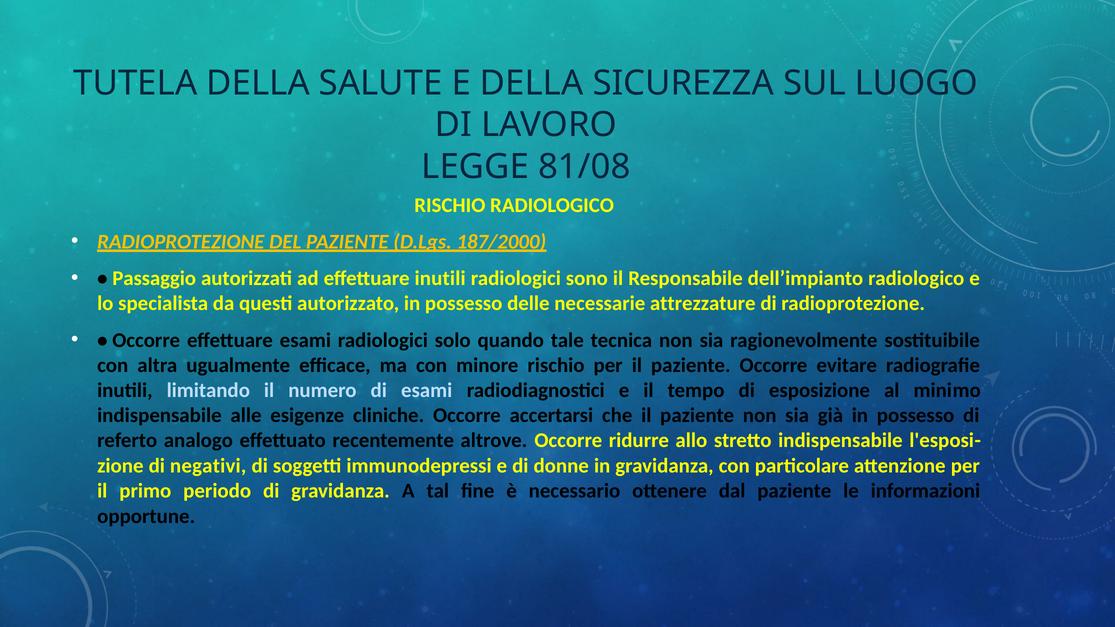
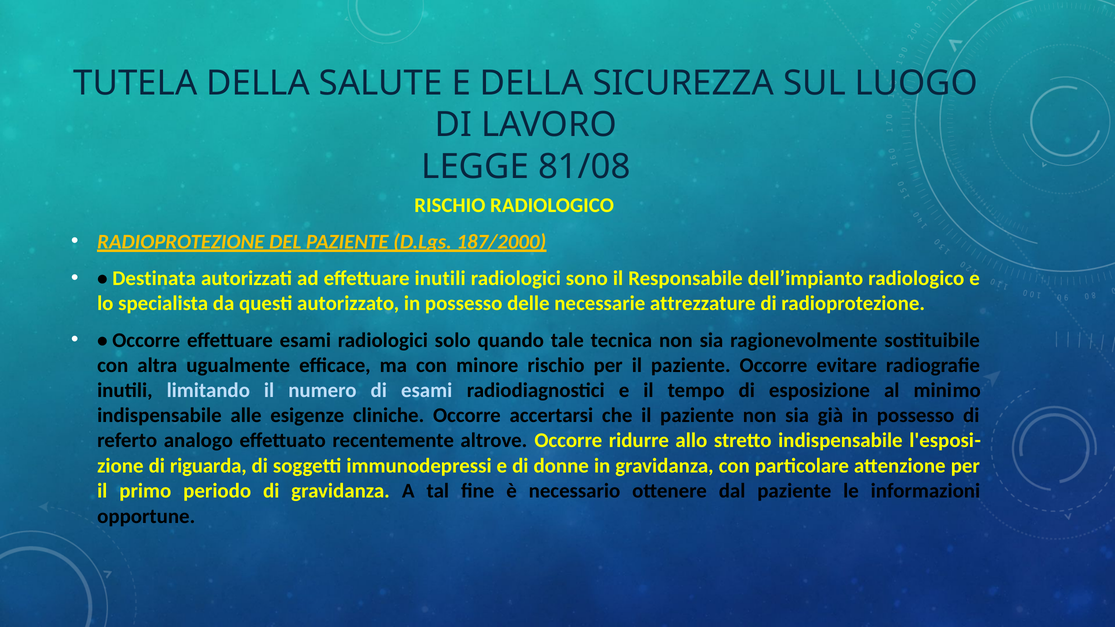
Passaggio: Passaggio -> Destinata (154, 278)
negativi: negativi -> riguarda (208, 466)
